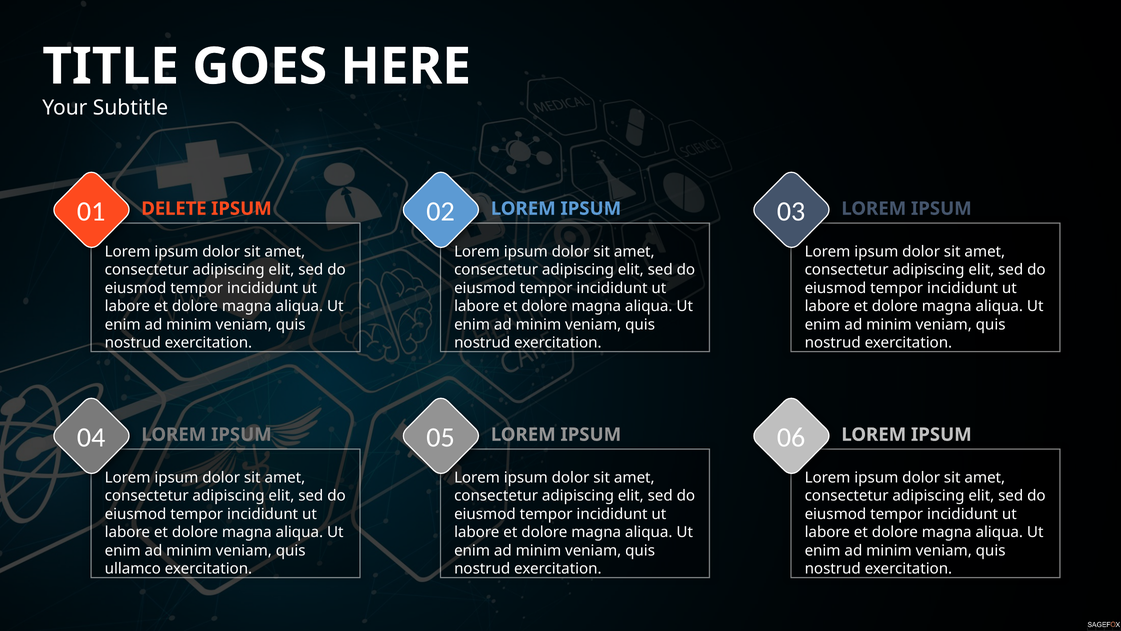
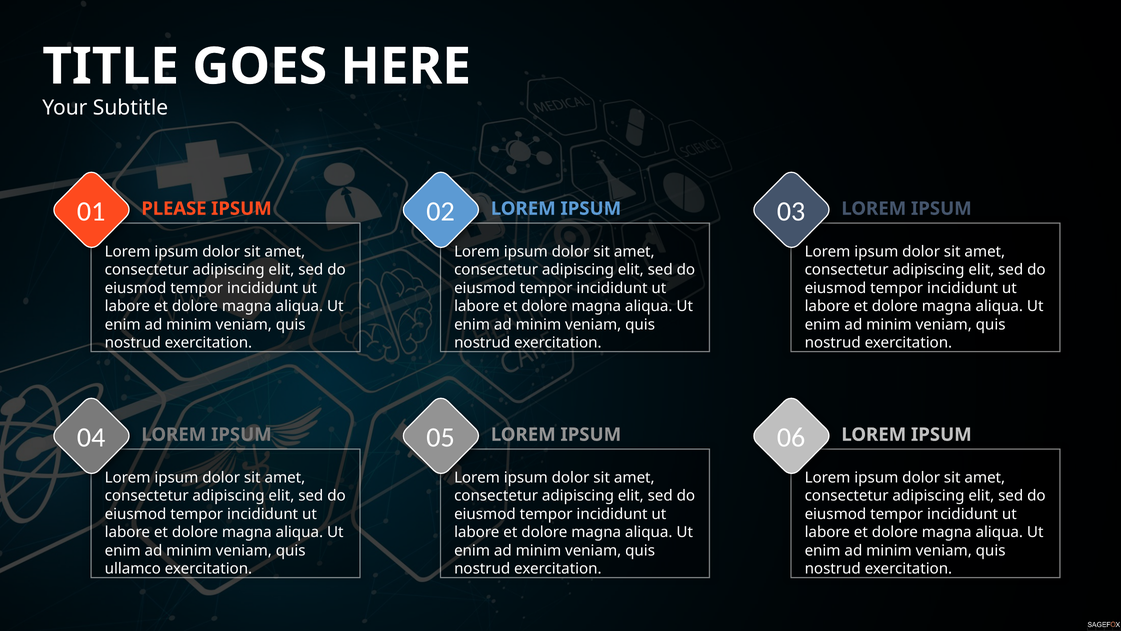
DELETE: DELETE -> PLEASE (174, 208)
